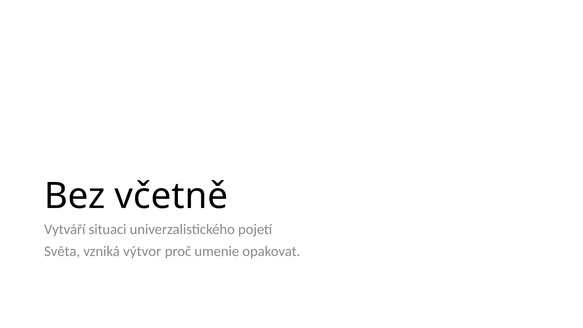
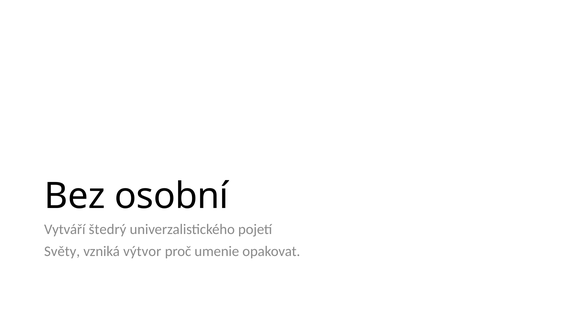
včetně: včetně -> osobní (172, 196)
situaci: situaci -> štedrý (108, 229)
Světa: Světa -> Světy (62, 251)
